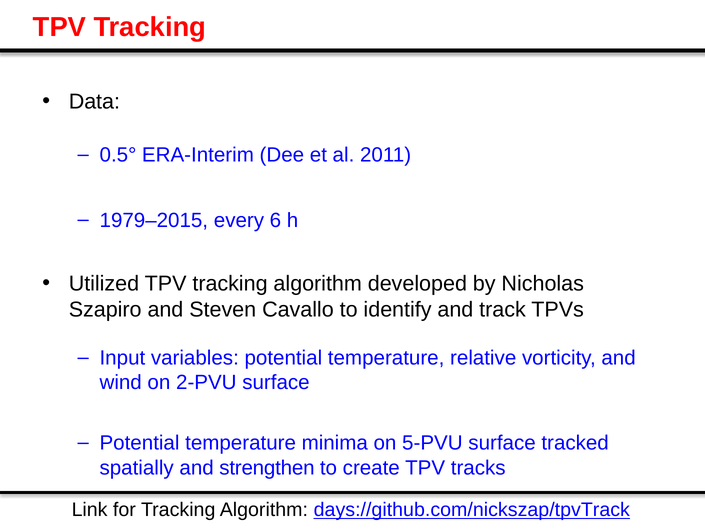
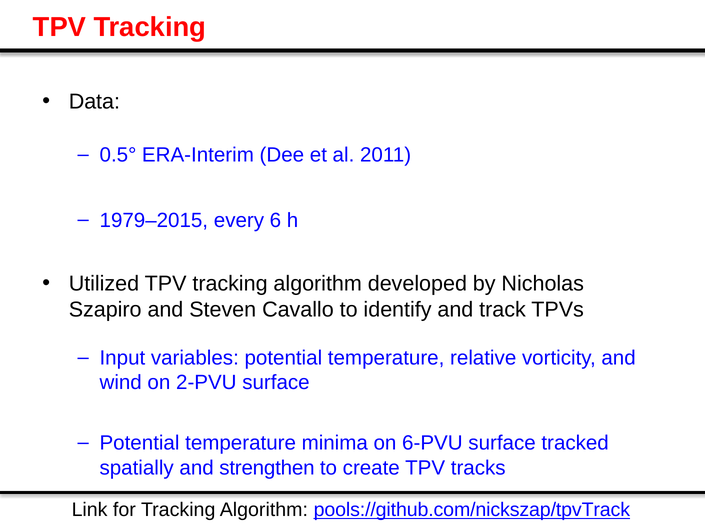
5-PVU: 5-PVU -> 6-PVU (432, 443)
days://github.com/nickszap/tpvTrack: days://github.com/nickszap/tpvTrack -> pools://github.com/nickszap/tpvTrack (472, 509)
